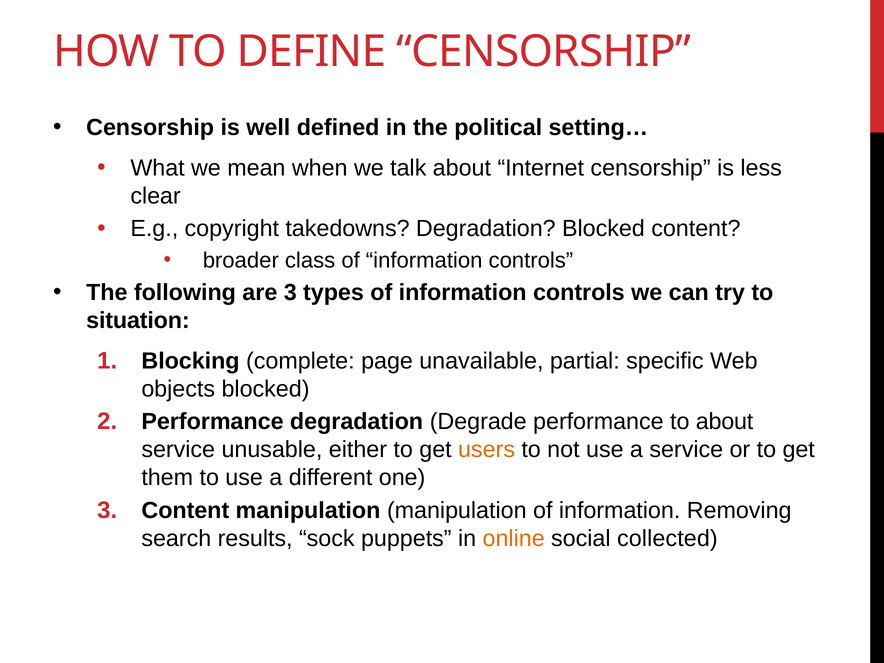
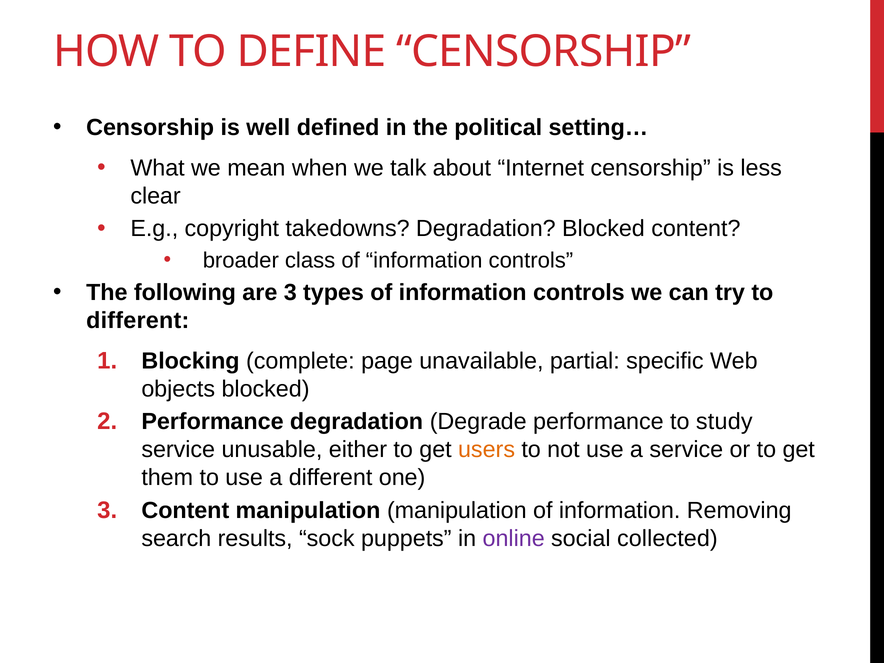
situation: situation -> different (138, 321)
to about: about -> study (724, 422)
online colour: orange -> purple (514, 539)
